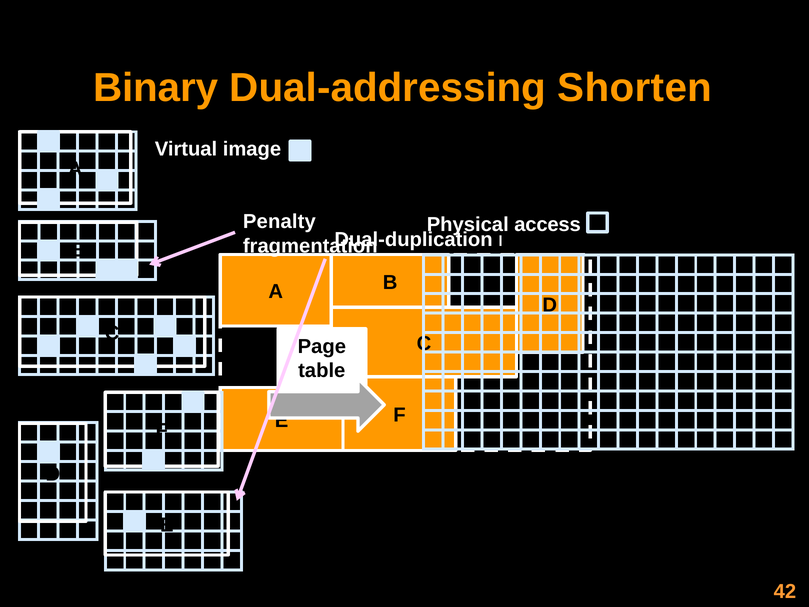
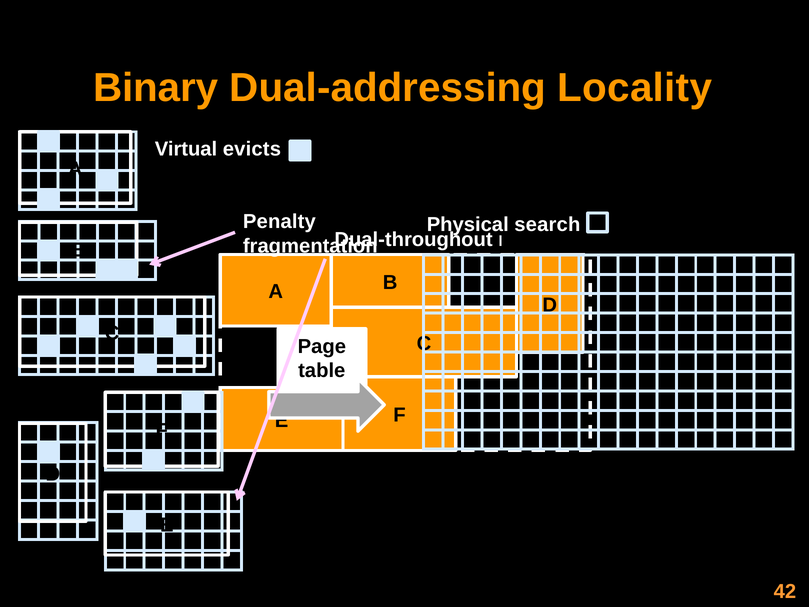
Shorten: Shorten -> Locality (635, 88)
image: image -> evicts (252, 149)
access: access -> search (547, 224)
Dual-duplication: Dual-duplication -> Dual-throughout (414, 239)
